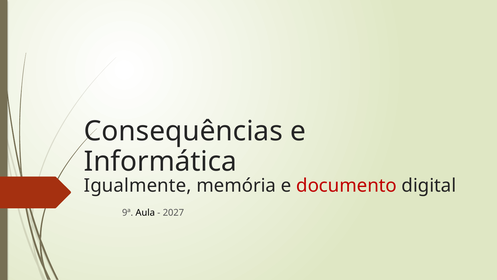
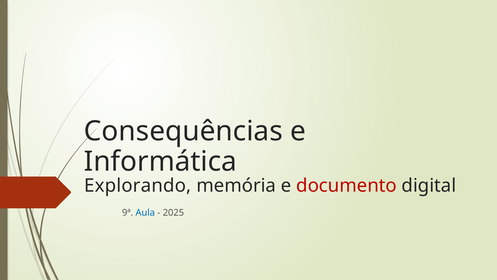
Igualmente: Igualmente -> Explorando (138, 185)
Aula colour: black -> blue (145, 213)
2027: 2027 -> 2025 (173, 213)
